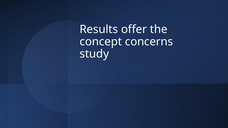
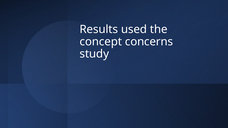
offer: offer -> used (134, 29)
